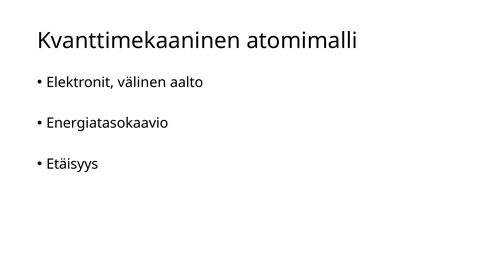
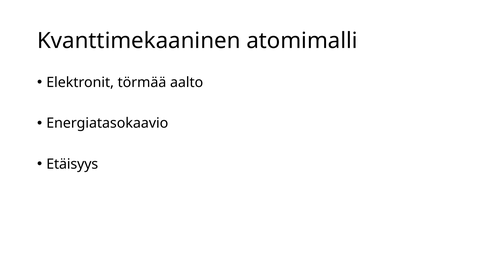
välinen: välinen -> törmää (142, 82)
